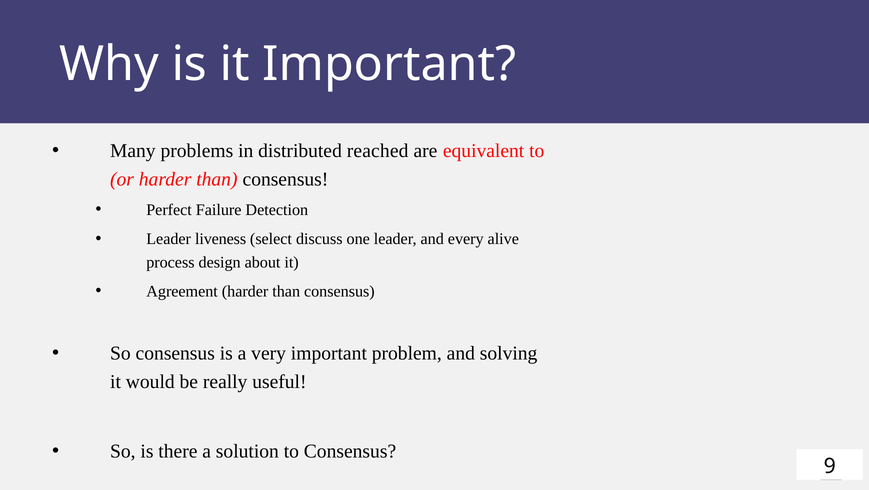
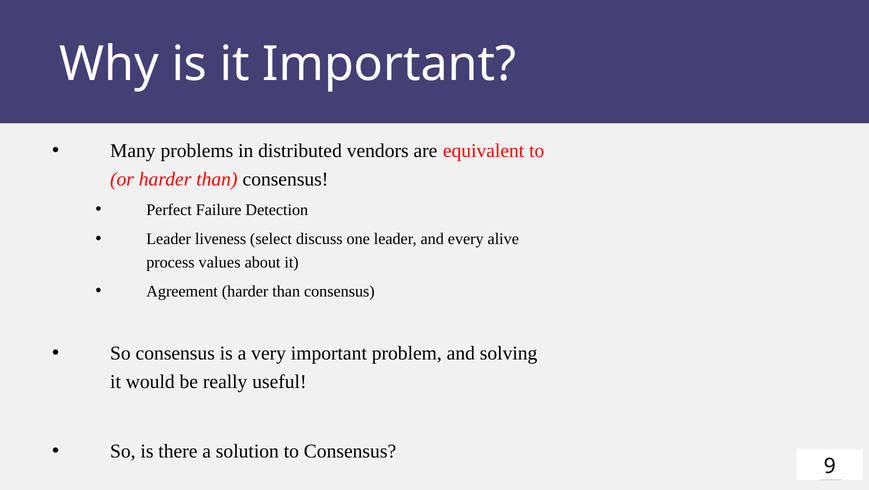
reached: reached -> vendors (378, 151)
design: design -> values (220, 262)
